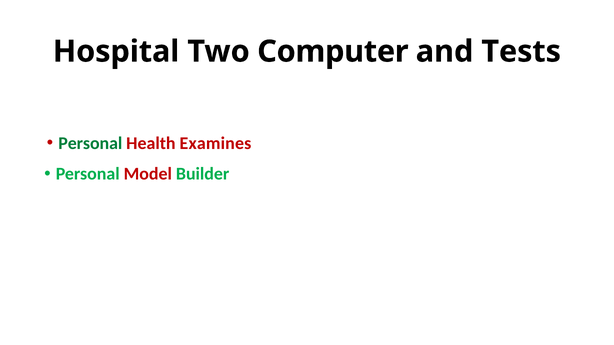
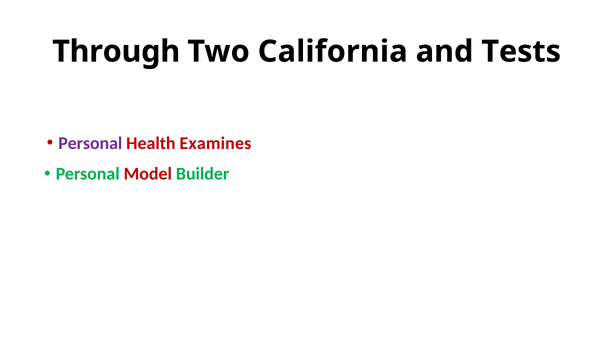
Hospital: Hospital -> Through (116, 52)
Computer: Computer -> California (333, 52)
Personal colour: green -> purple (90, 143)
